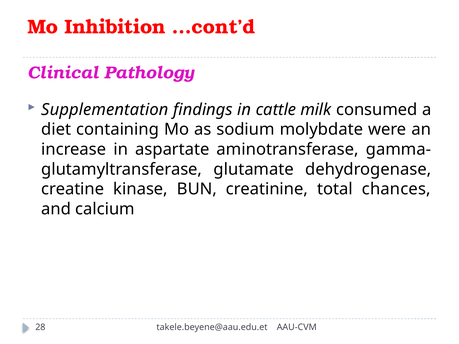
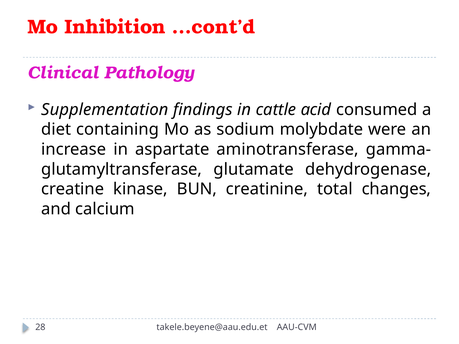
milk: milk -> acid (316, 110)
chances: chances -> changes (396, 189)
